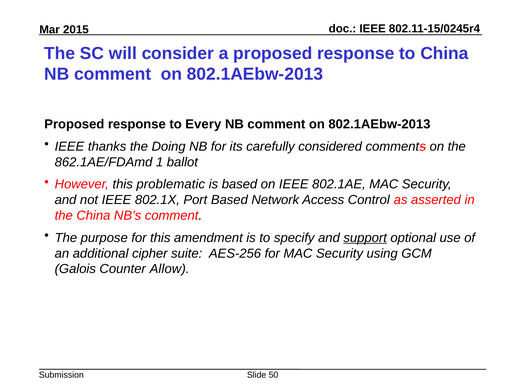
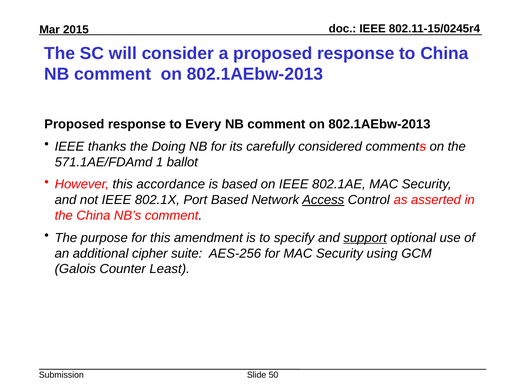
862.1AE/FDAmd: 862.1AE/FDAmd -> 571.1AE/FDAmd (104, 162)
problematic: problematic -> accordance (171, 184)
Access underline: none -> present (323, 200)
Allow: Allow -> Least (170, 269)
